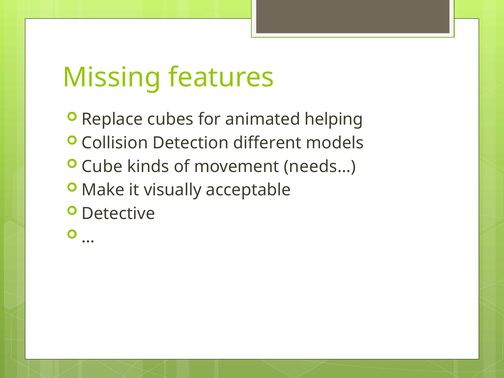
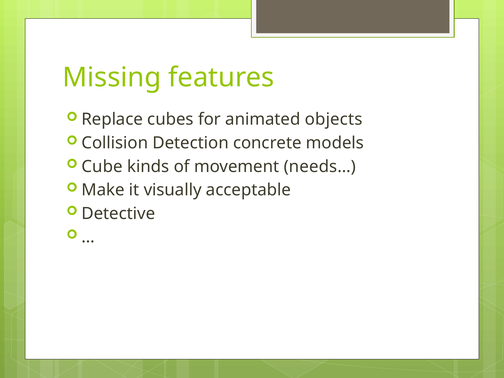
helping: helping -> objects (334, 119)
different: different -> concrete (267, 143)
